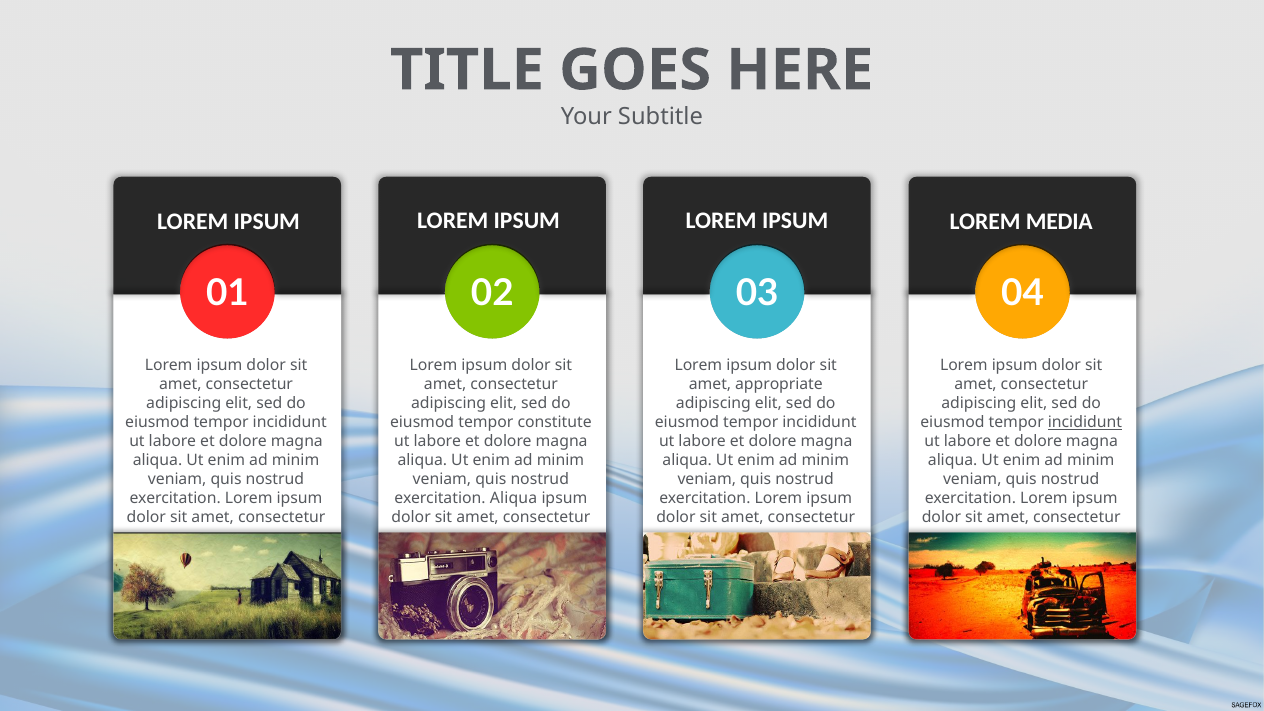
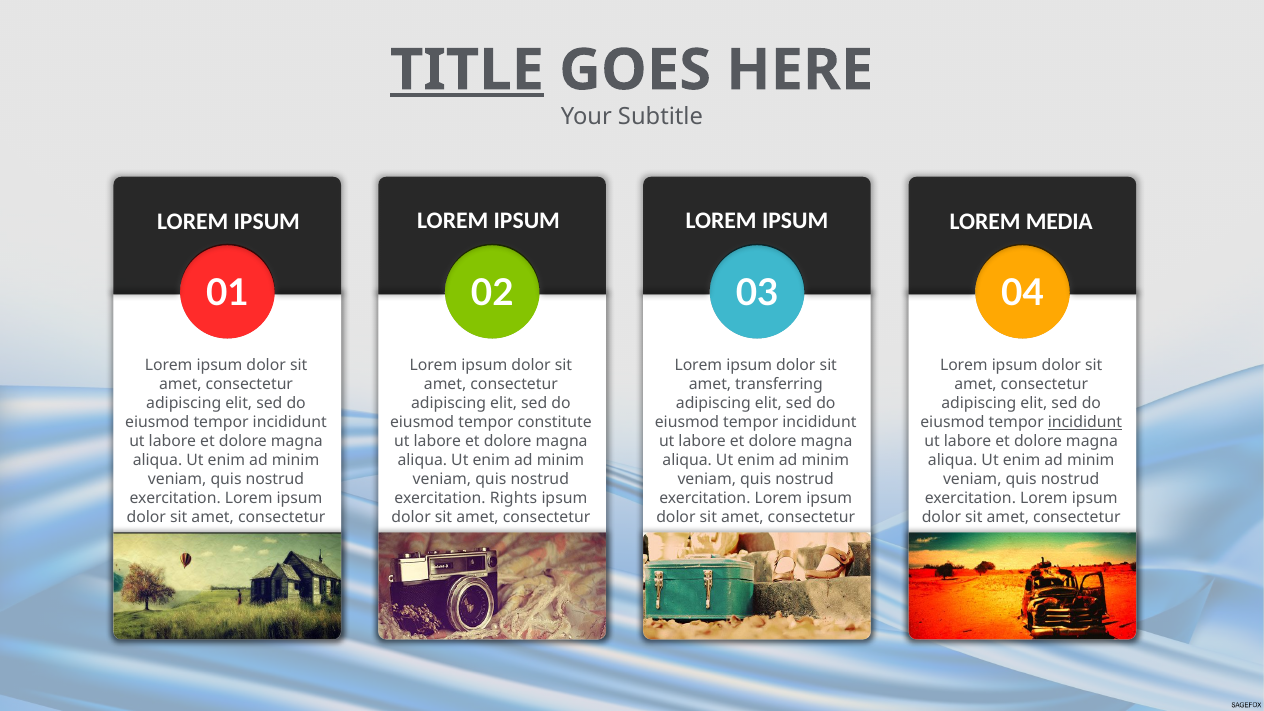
TITLE underline: none -> present (467, 70)
appropriate: appropriate -> transferring (779, 385)
exercitation Aliqua: Aliqua -> Rights (513, 498)
